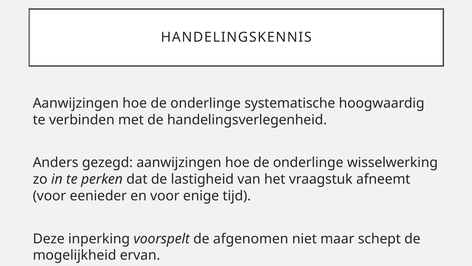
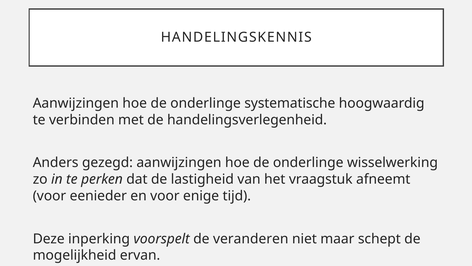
afgenomen: afgenomen -> veranderen (251, 238)
